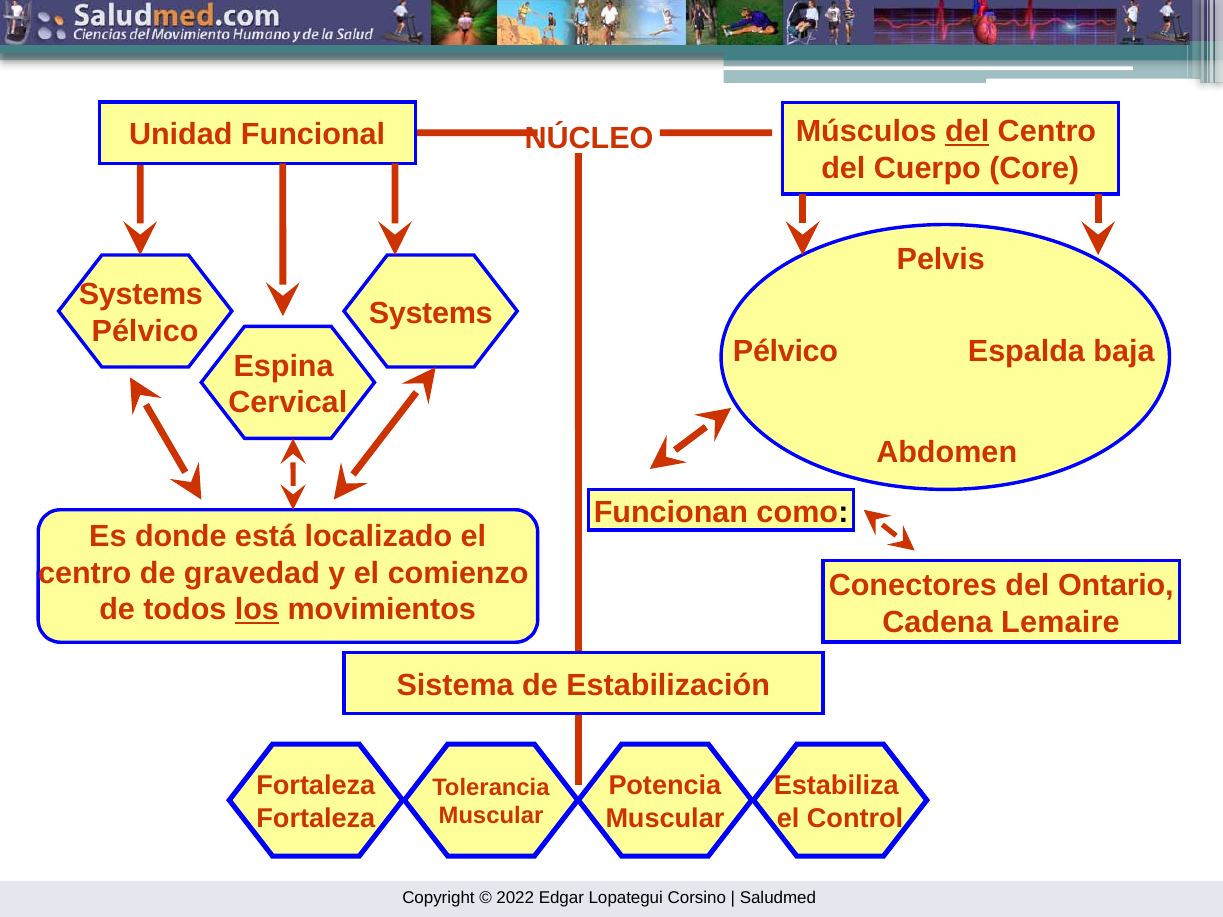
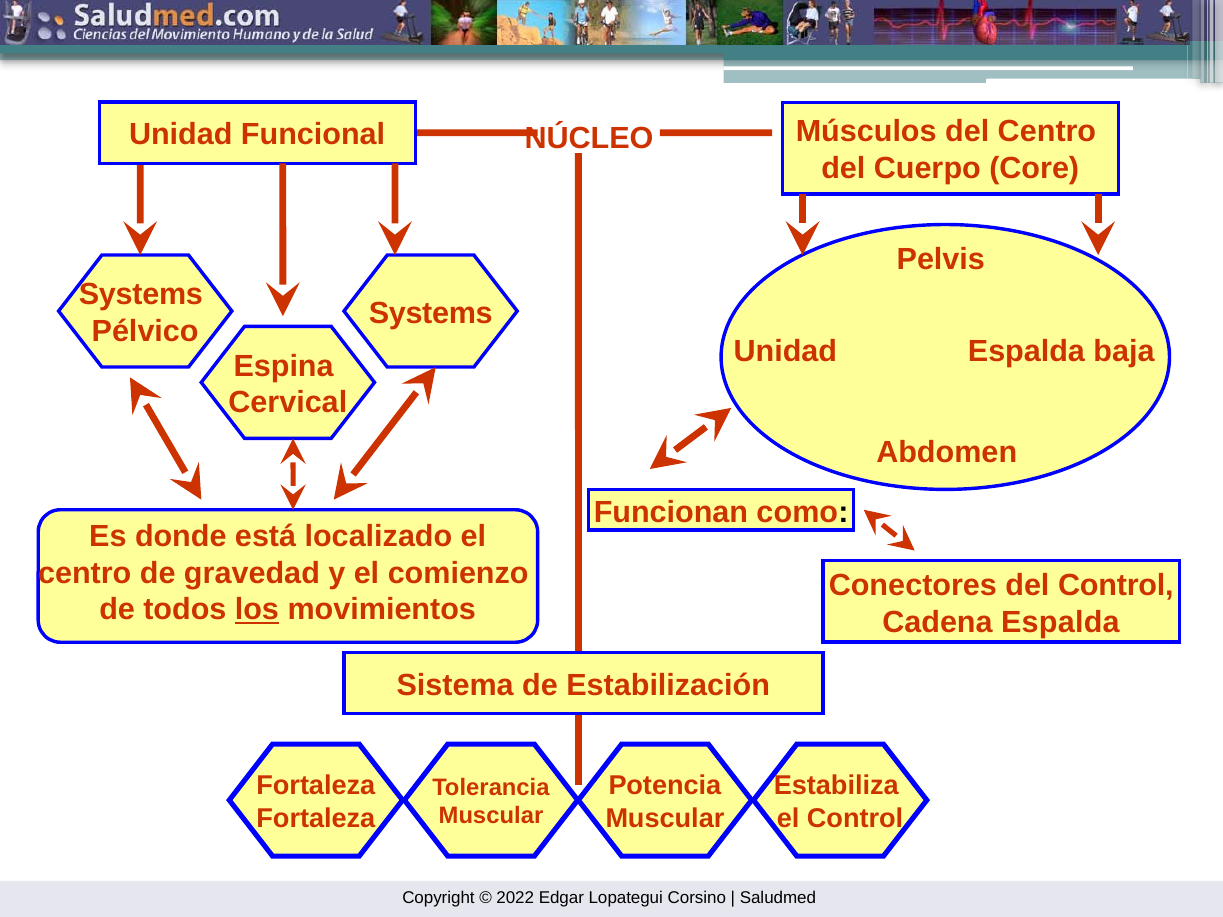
del underline: present -> none (967, 132)
Pélvico: Pélvico -> Unidad (785, 351)
del Ontario: Ontario -> Control (1116, 585)
Cadena Lemaire: Lemaire -> Espalda (1060, 622)
